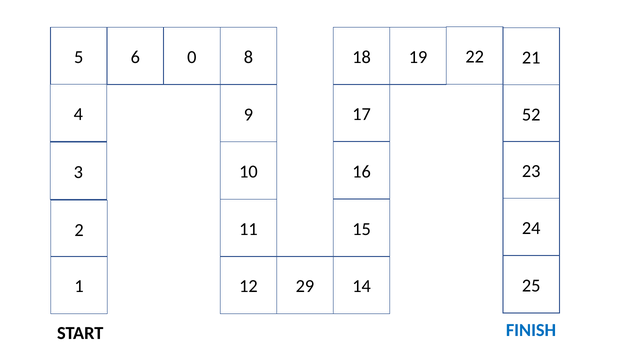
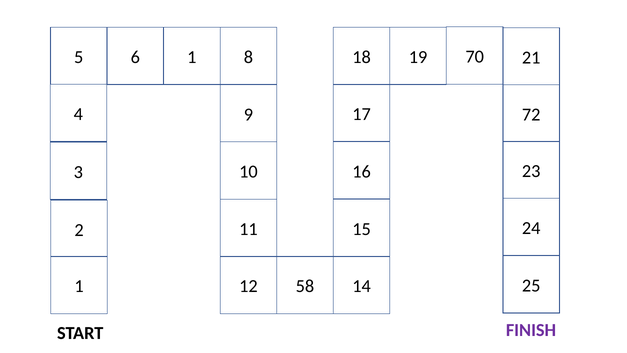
6 0: 0 -> 1 (192, 57)
22: 22 -> 70 (475, 57)
52: 52 -> 72 (531, 115)
29: 29 -> 58 (305, 286)
FINISH colour: blue -> purple (531, 330)
